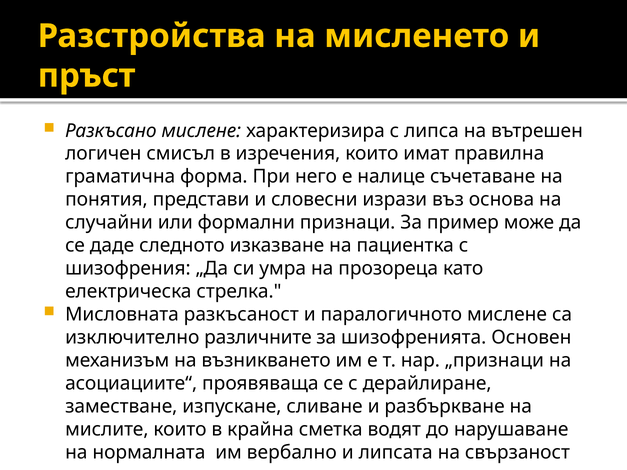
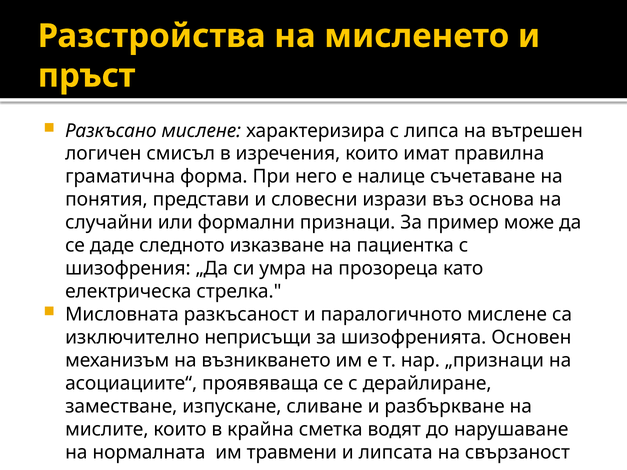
различните: различните -> неприсъщи (258, 338)
вербално: вербално -> травмени (292, 453)
